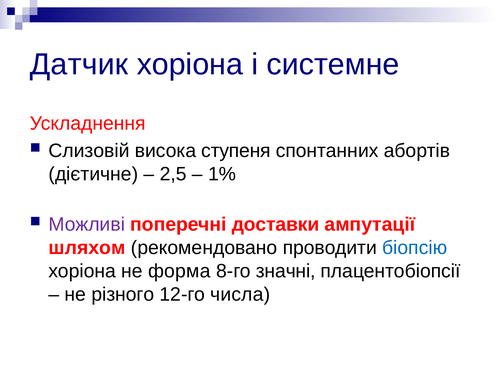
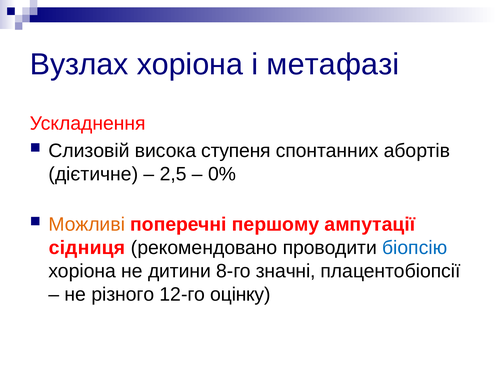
Датчик: Датчик -> Вузлах (79, 64)
системне: системне -> метафазі (333, 64)
1%: 1% -> 0% (222, 174)
Можливі colour: purple -> orange (87, 224)
доставки: доставки -> першому (276, 224)
шляхом: шляхом -> сідниця (87, 247)
форма: форма -> дитини (179, 271)
числа: числа -> оцінку (240, 294)
